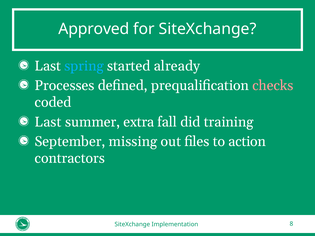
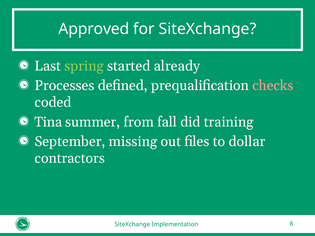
spring colour: light blue -> light green (84, 66)
Last: Last -> Tina (48, 122)
extra: extra -> from (139, 122)
action: action -> dollar (247, 142)
